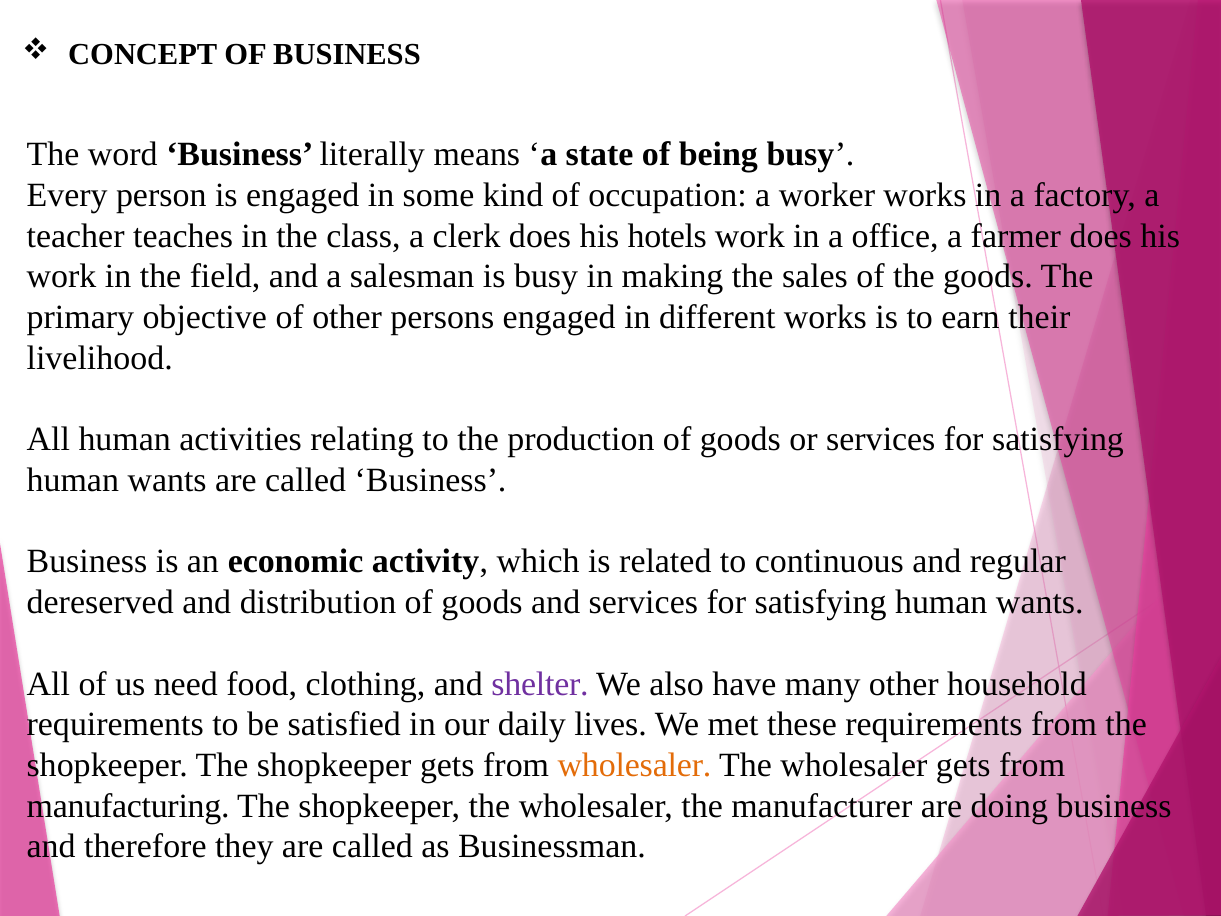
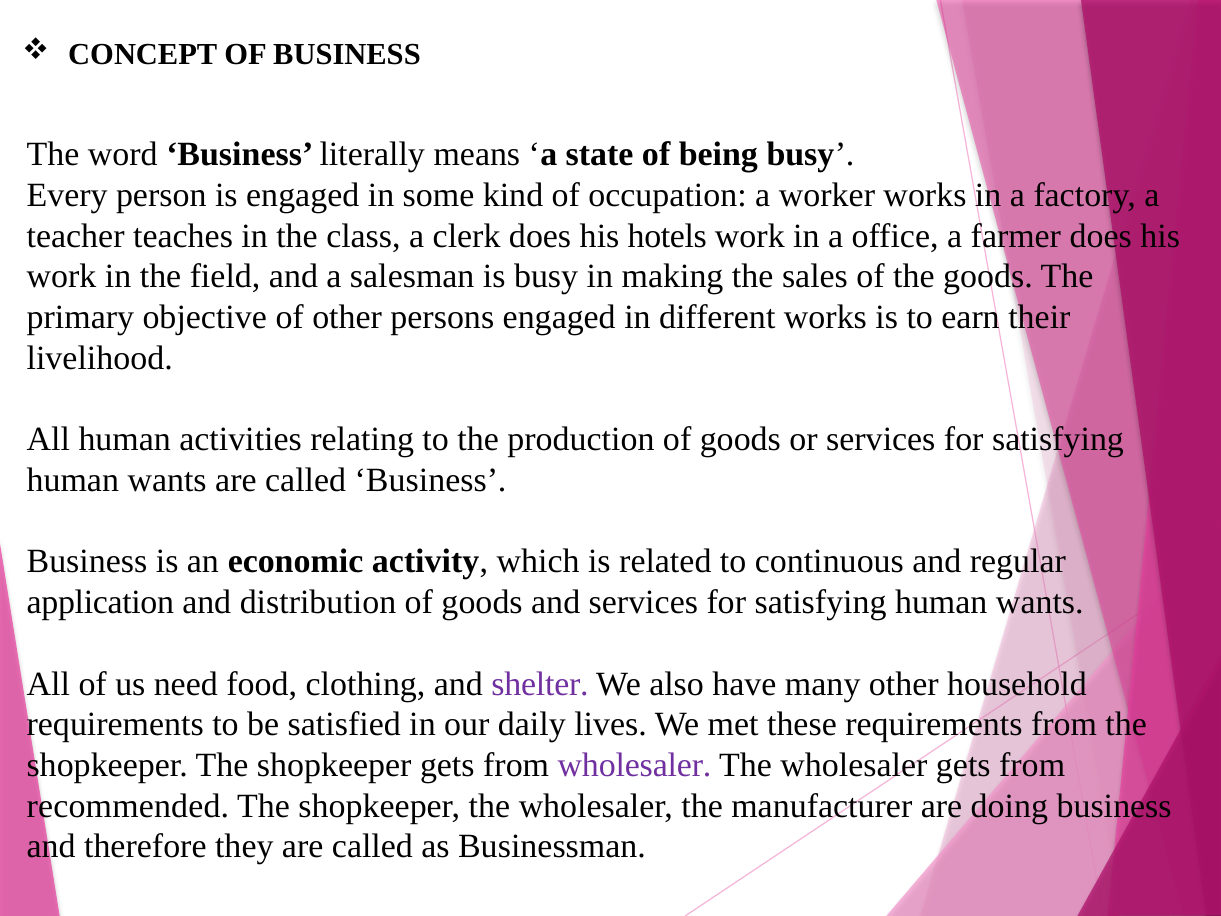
dereserved: dereserved -> application (100, 602)
wholesaler colour: orange -> purple (634, 765)
manufacturing: manufacturing -> recommended (128, 806)
